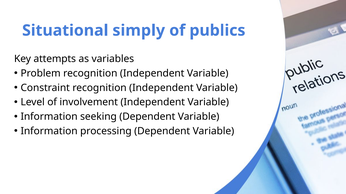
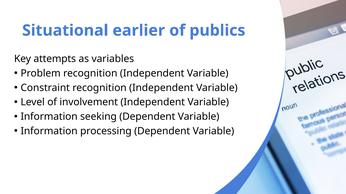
simply: simply -> earlier (139, 31)
